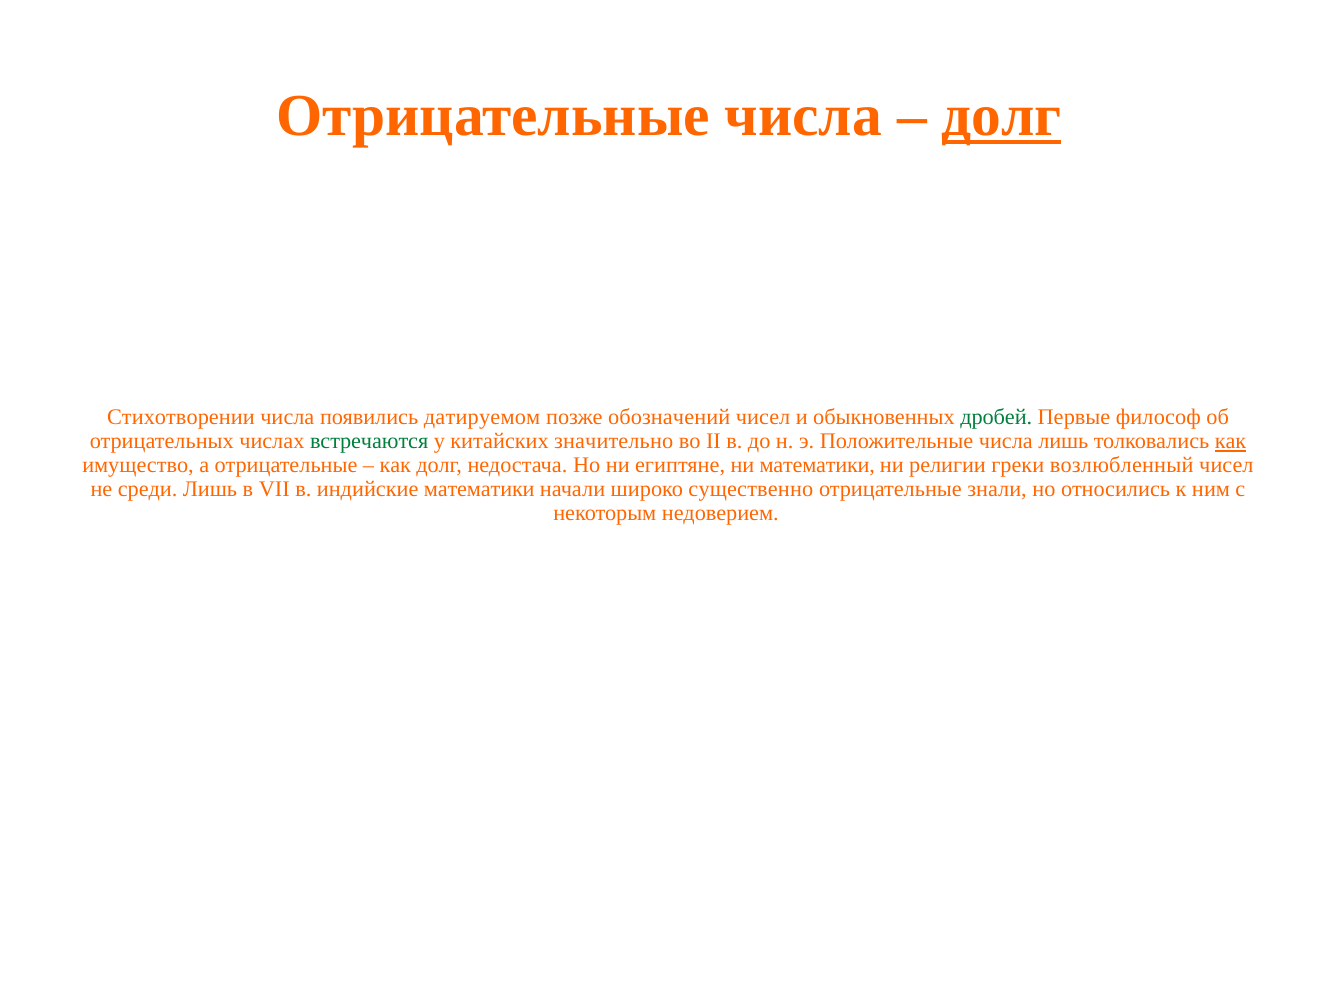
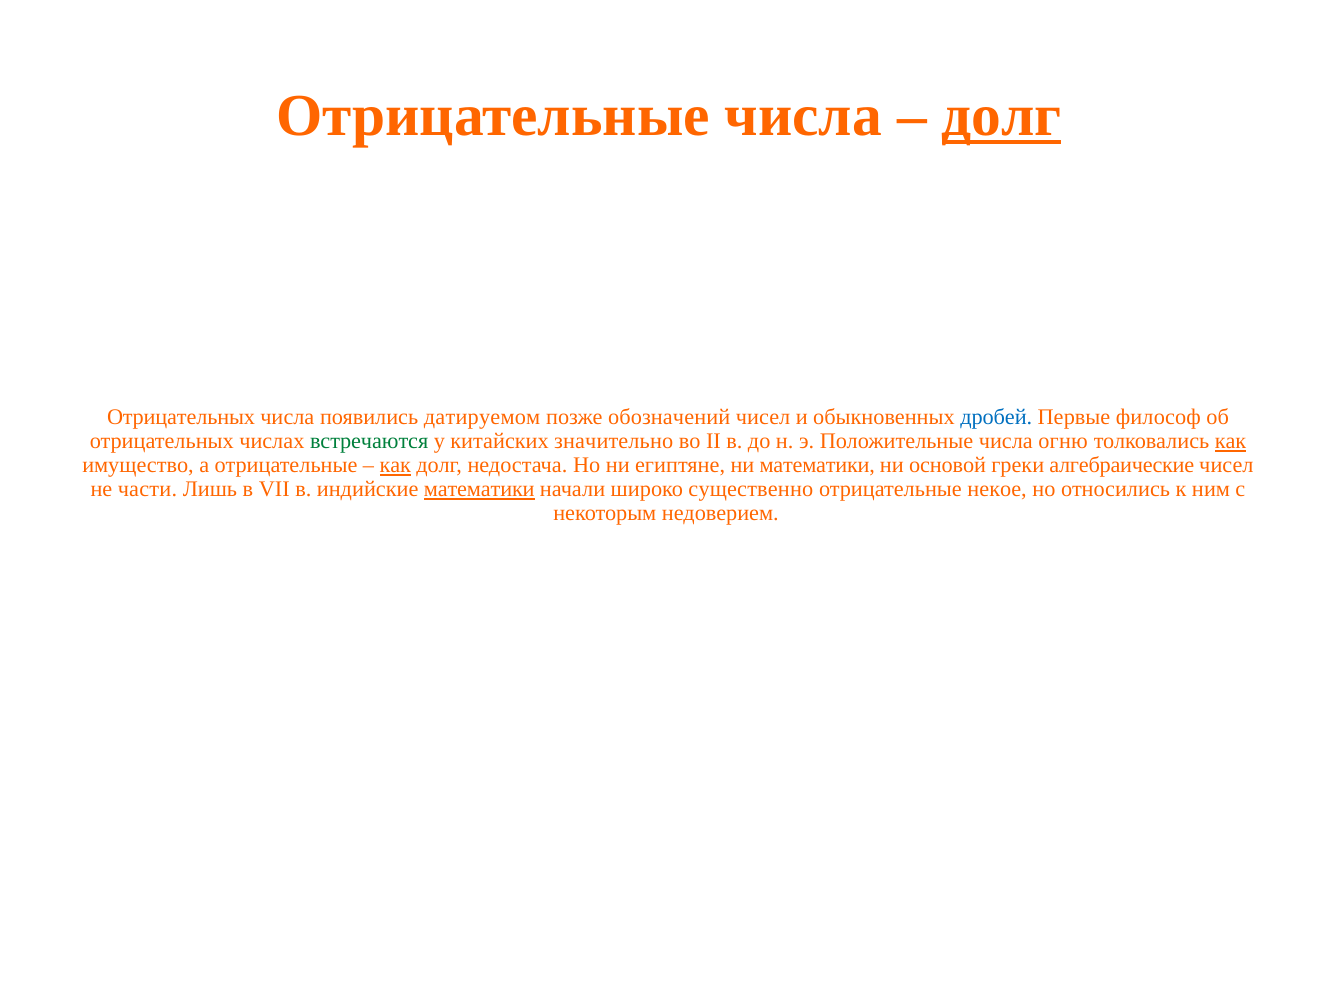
Стихотворении: Стихотворении -> Отрицательных (181, 417)
дробей colour: green -> blue (996, 417)
числа лишь: лишь -> огню (1063, 442)
как underline: none -> present (395, 466)
религии: религии -> основой (948, 466)
возлюбленный: возлюбленный -> алгебраические (1122, 466)
среди: среди -> части (147, 490)
математики underline: none -> present (479, 490)
знали: знали -> некое (997, 490)
